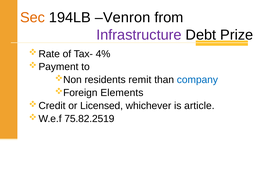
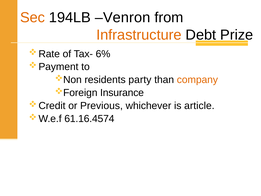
Infrastructure colour: purple -> orange (139, 35)
4%: 4% -> 6% (103, 54)
remit: remit -> party (140, 80)
company colour: blue -> orange (197, 80)
Elements: Elements -> Insurance (122, 93)
Licensed: Licensed -> Previous (101, 106)
75.82.2519: 75.82.2519 -> 61.16.4574 (89, 119)
